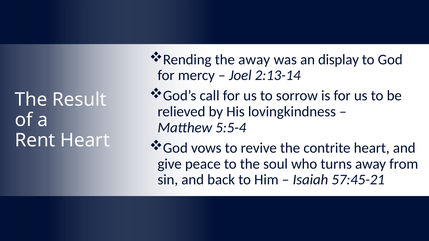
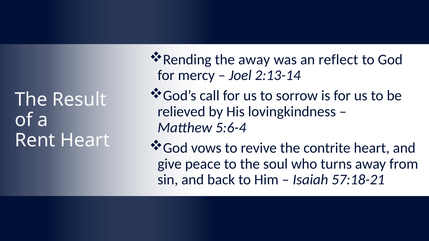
display: display -> reflect (338, 60)
5:5-4: 5:5-4 -> 5:6-4 (231, 128)
57:45-21: 57:45-21 -> 57:18-21 (358, 180)
